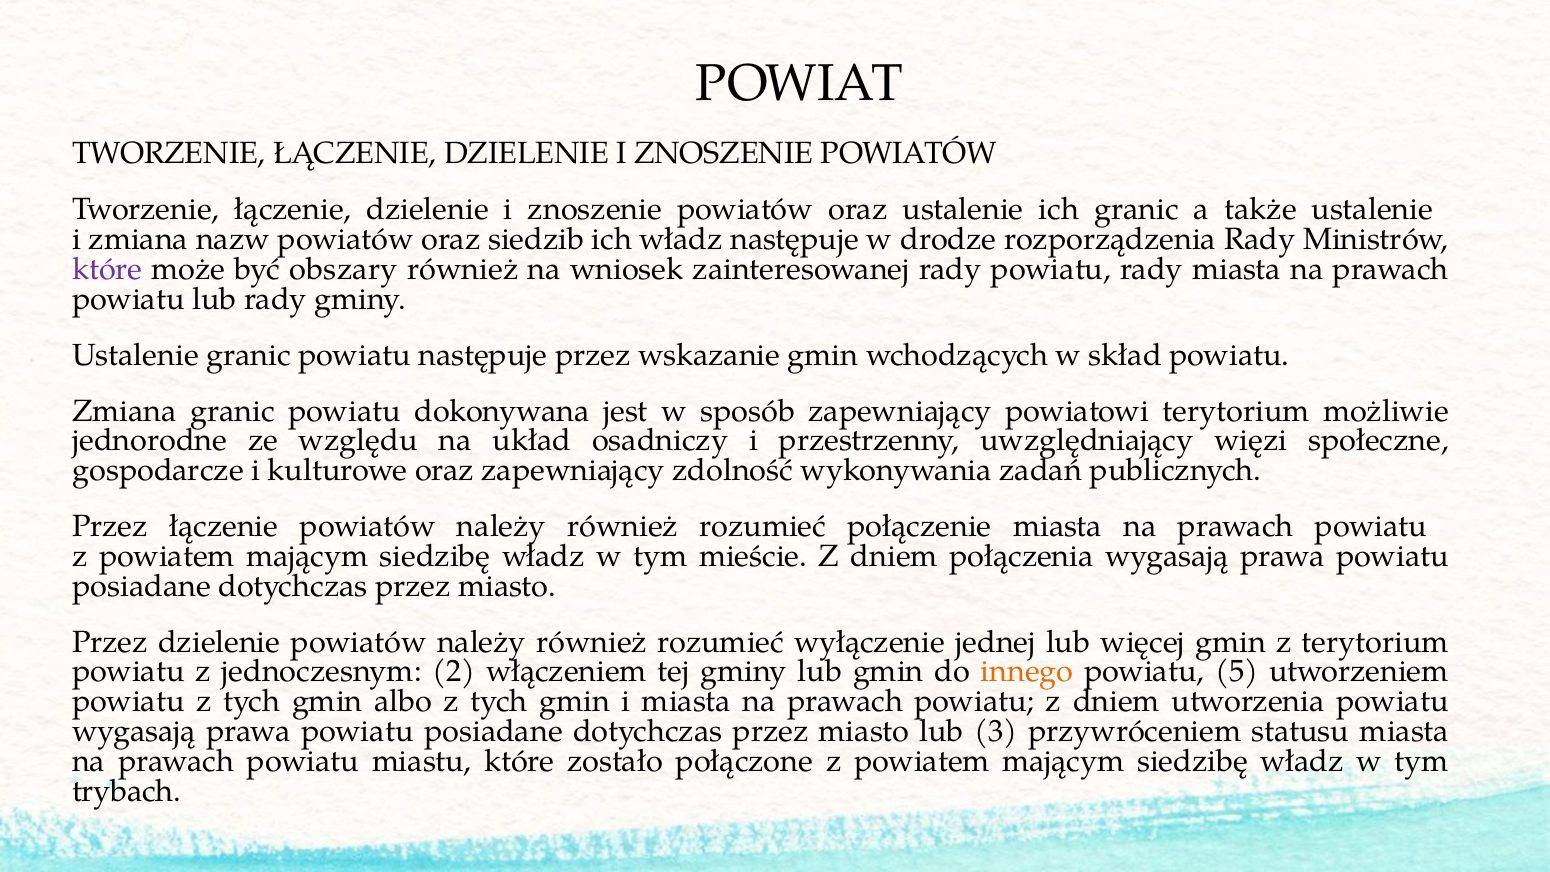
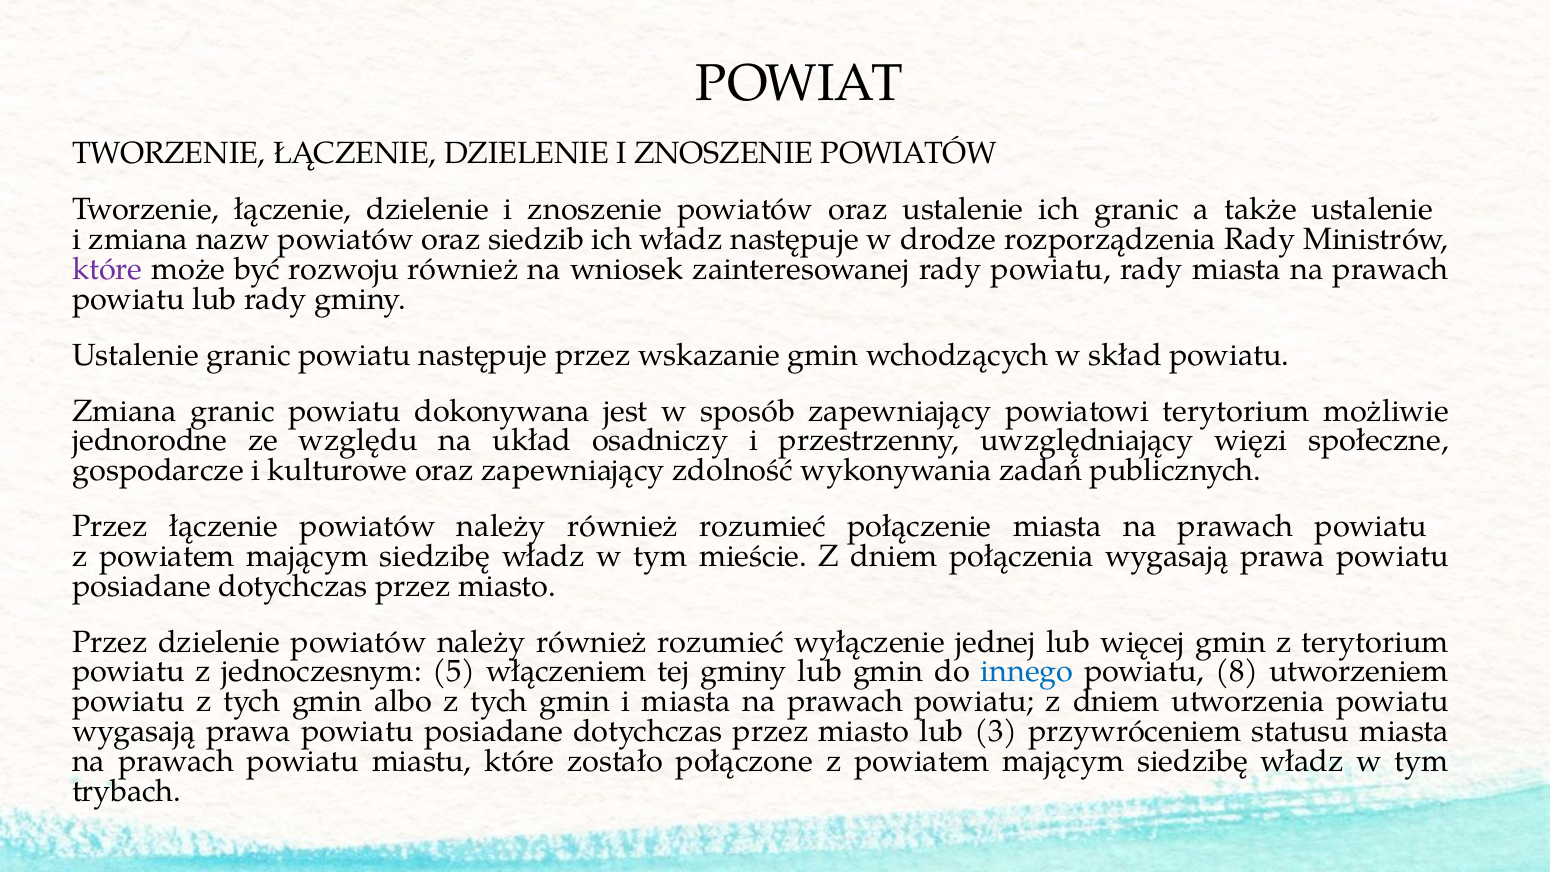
obszary: obszary -> rozwoju (344, 269)
2: 2 -> 5 (454, 672)
innego colour: orange -> blue (1027, 672)
5: 5 -> 8 (1237, 672)
